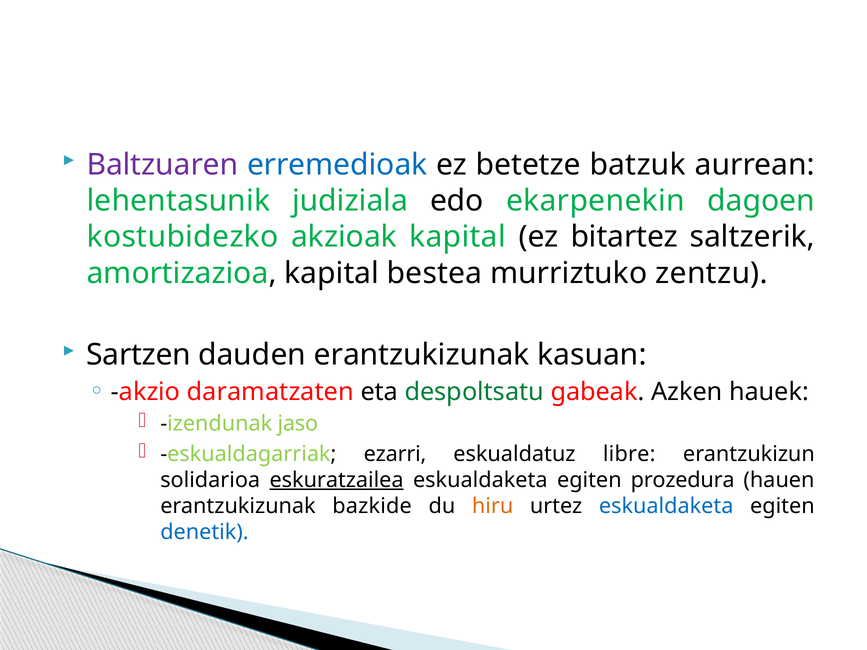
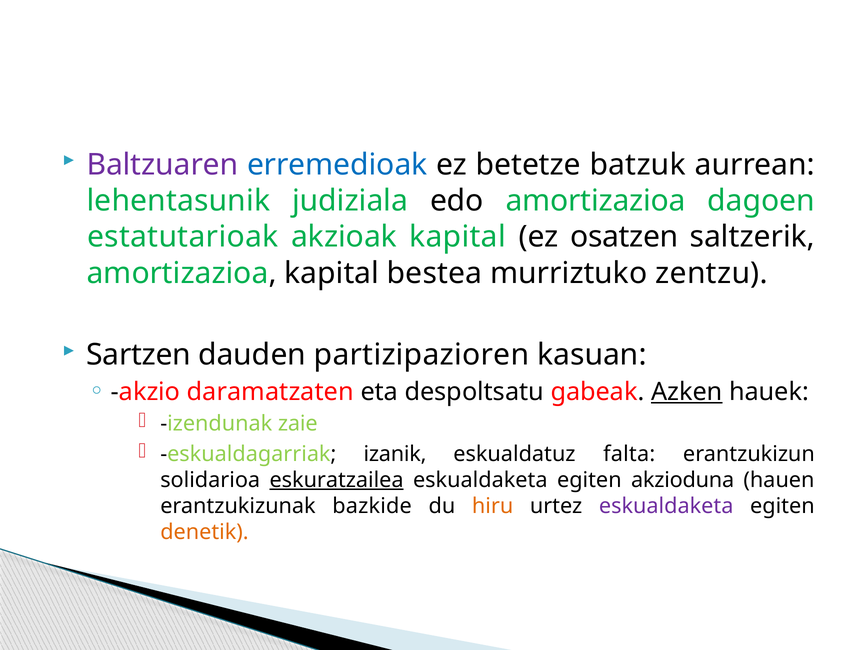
edo ekarpenekin: ekarpenekin -> amortizazioa (596, 201)
kostubidezko: kostubidezko -> estatutarioak (183, 237)
bitartez: bitartez -> osatzen (624, 237)
dauden erantzukizunak: erantzukizunak -> partizipazioren (422, 355)
despoltsatu colour: green -> black (474, 392)
Azken underline: none -> present (687, 392)
jaso: jaso -> zaie (298, 424)
ezarri: ezarri -> izanik (395, 454)
libre: libre -> falta (629, 454)
prozedura: prozedura -> akzioduna (683, 480)
eskualdaketa colour: blue -> purple (666, 506)
denetik colour: blue -> orange (204, 532)
